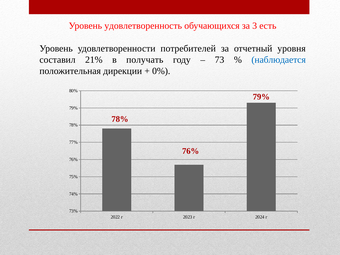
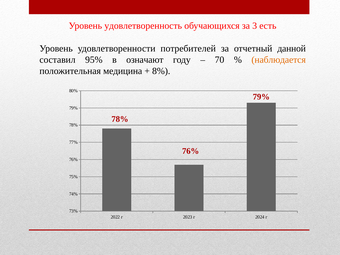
уровня: уровня -> данной (292, 48)
21%: 21% -> 95% (94, 60)
получать: получать -> означают (145, 60)
73: 73 -> 70 (220, 60)
наблюдается colour: blue -> orange (279, 60)
дирекции: дирекции -> медицина (123, 71)
0%: 0% -> 8% (161, 71)
